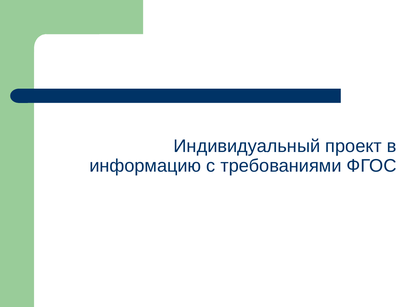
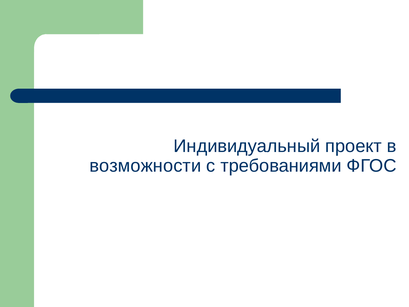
информацию: информацию -> возможности (145, 166)
